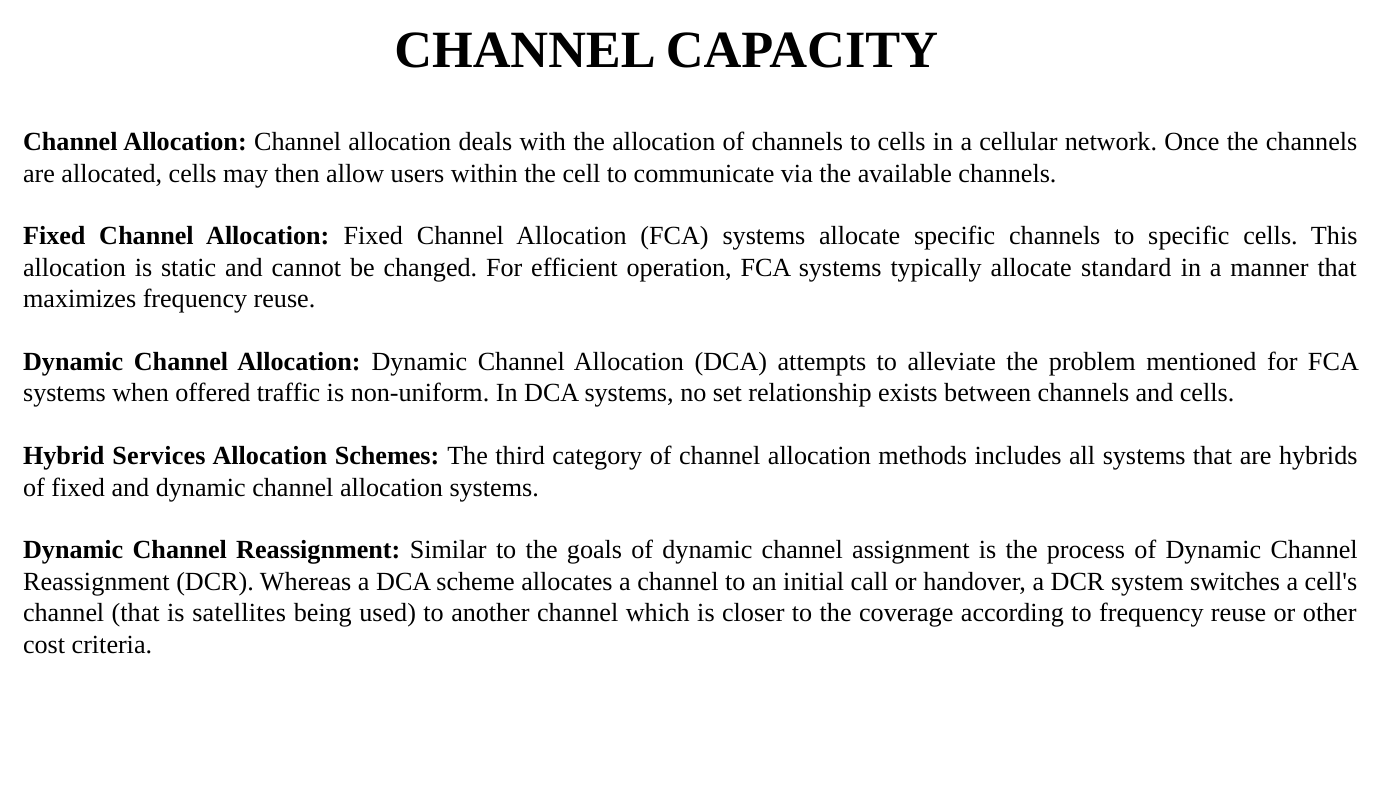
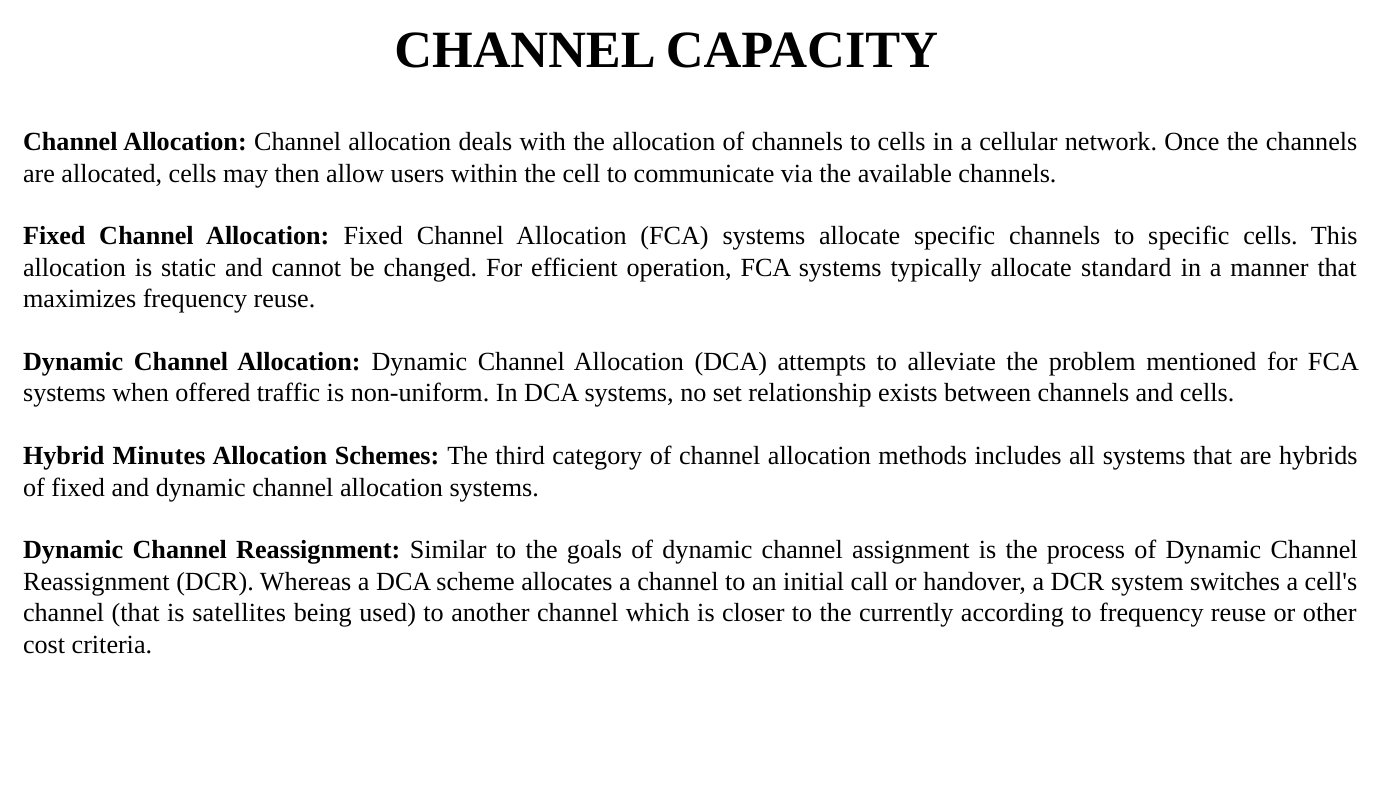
Services: Services -> Minutes (159, 456)
coverage: coverage -> currently (906, 613)
